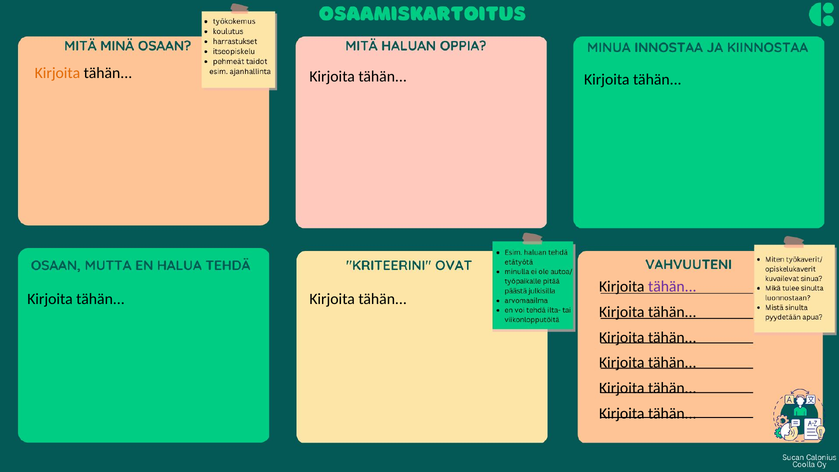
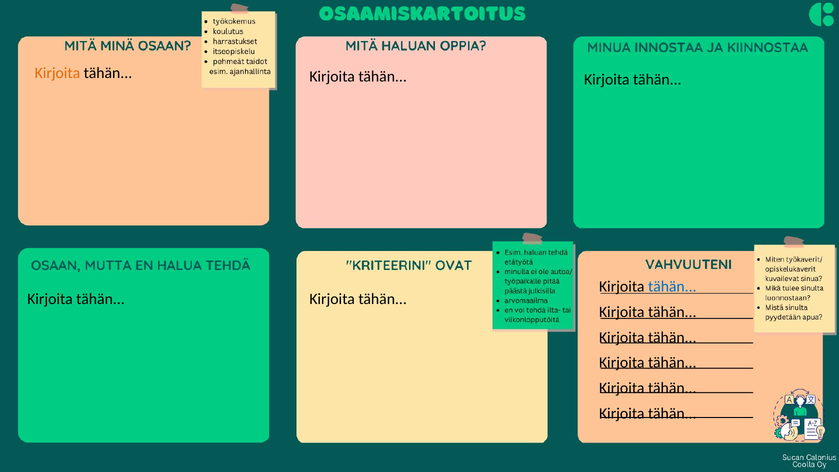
tähän colour: purple -> blue (672, 286)
